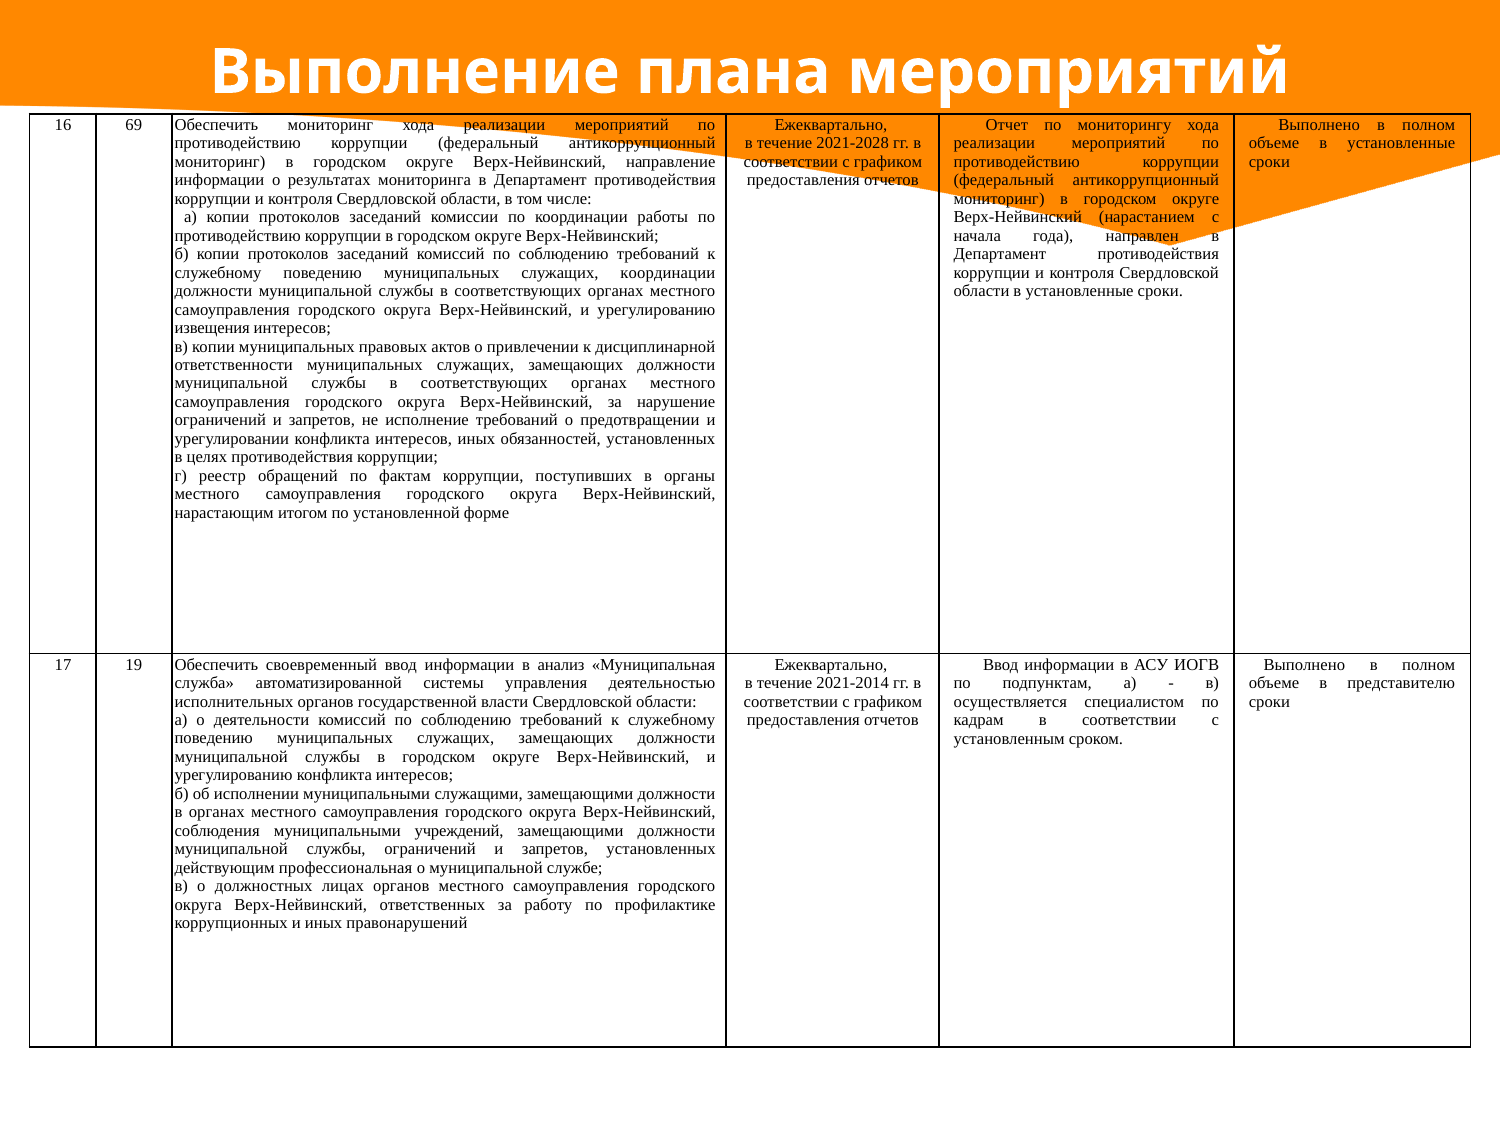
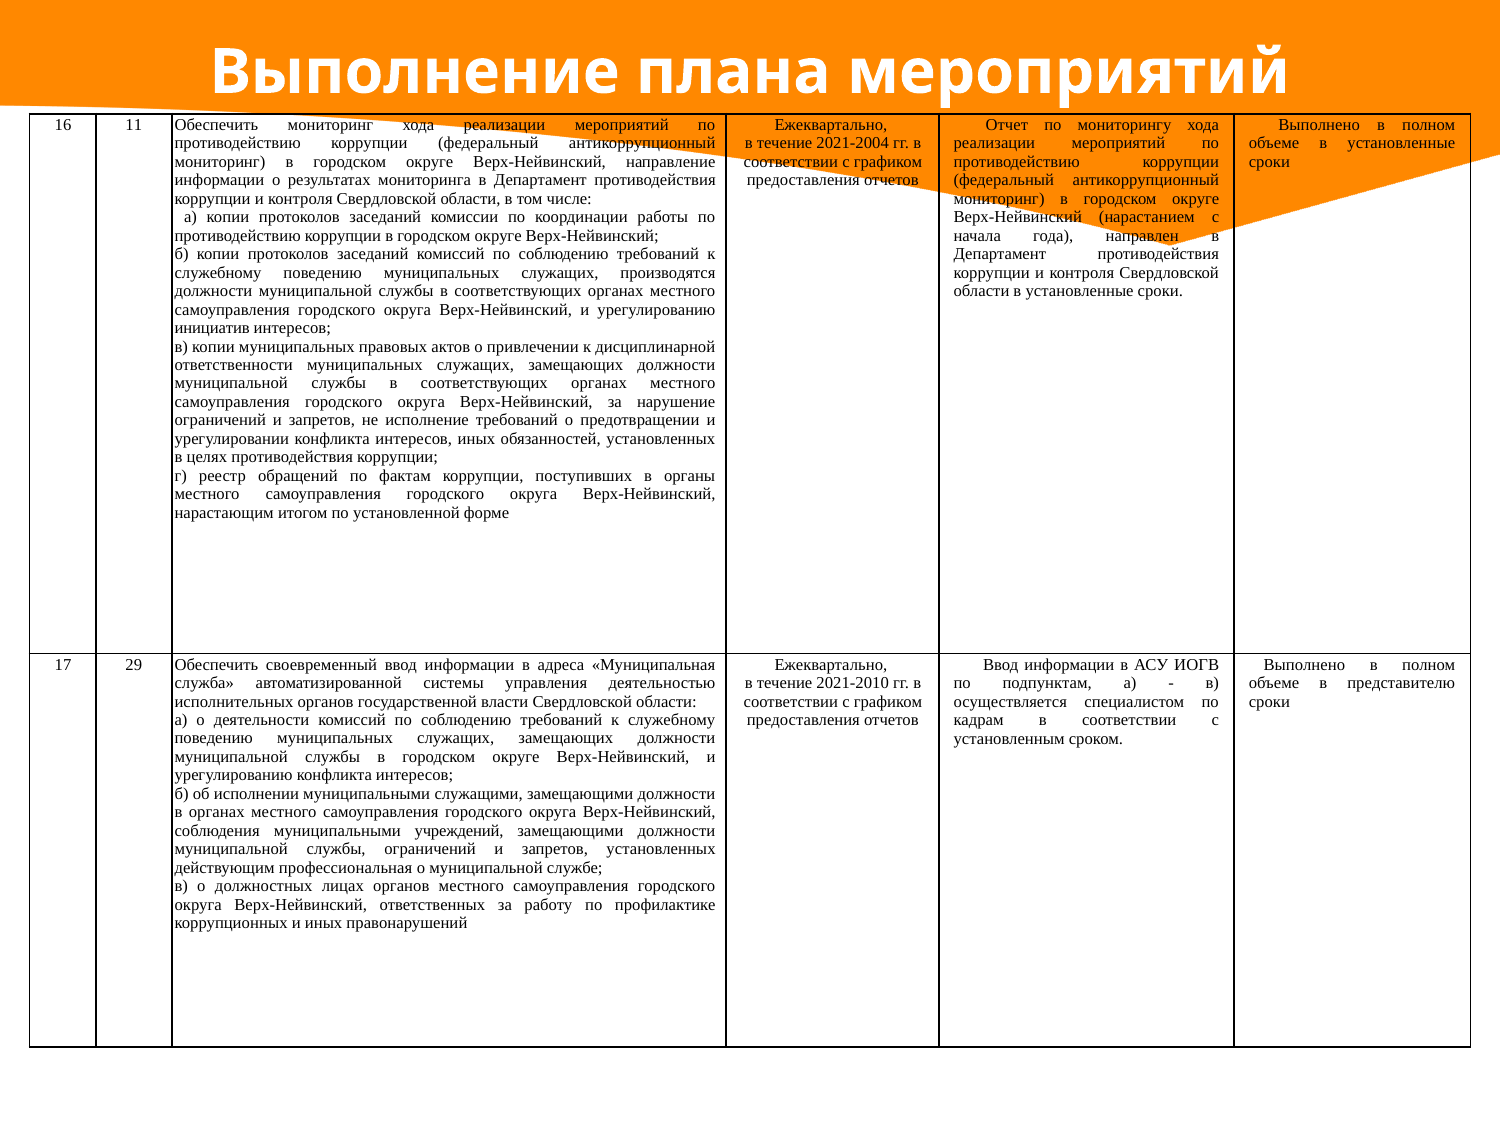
69: 69 -> 11 (134, 125)
2021-2028: 2021-2028 -> 2021-2004 (853, 143)
служащих координации: координации -> производятся (668, 273)
извещения: извещения -> инициатив (212, 328)
19: 19 -> 29 (134, 665)
анализ: анализ -> адреса (561, 665)
2021-2014: 2021-2014 -> 2021-2010 (853, 683)
